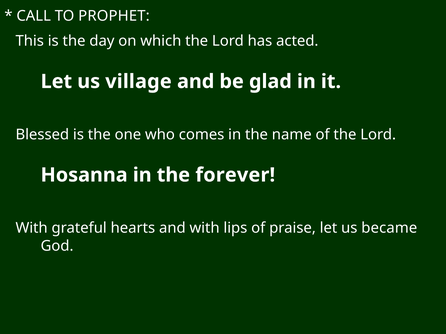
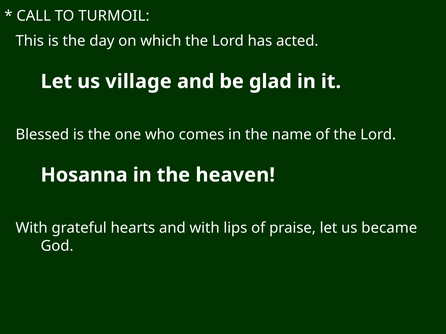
PROPHET: PROPHET -> TURMOIL (114, 16)
forever: forever -> heaven (235, 175)
